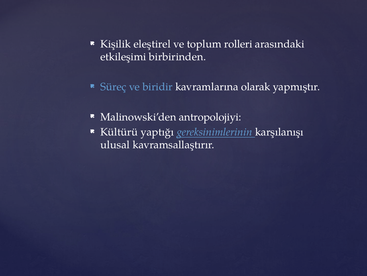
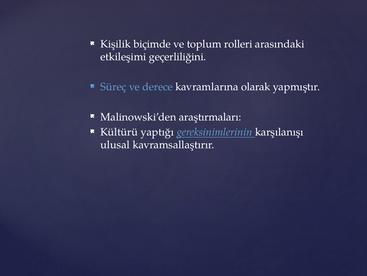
eleştirel: eleştirel -> biçimde (152, 44)
birbirinden: birbirinden -> geçerliliğini (178, 57)
biridir: biridir -> derece (158, 87)
antropolojiyi: antropolojiyi -> araştırmaları (210, 117)
